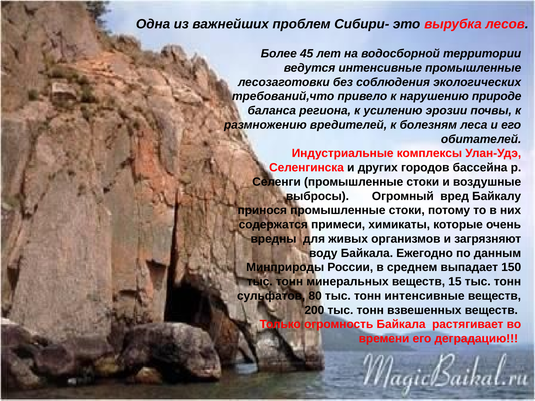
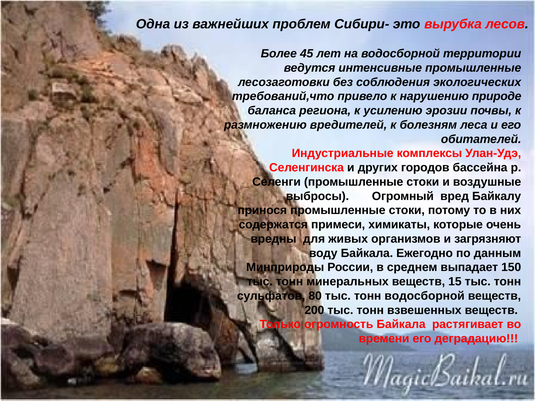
тонн интенсивные: интенсивные -> водосборной (425, 296)
